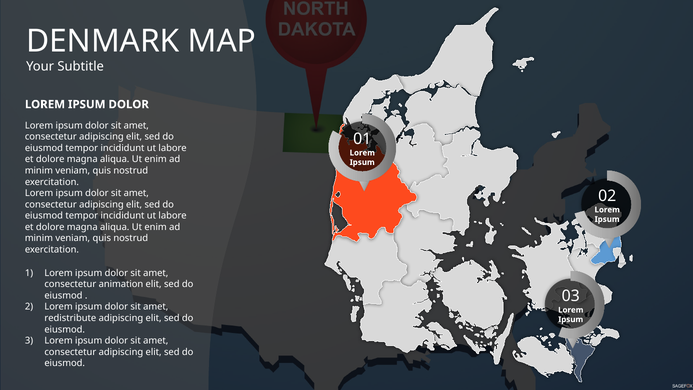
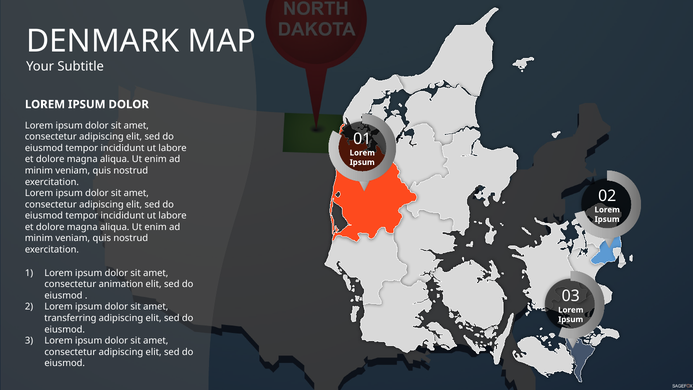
redistribute: redistribute -> transferring (70, 318)
